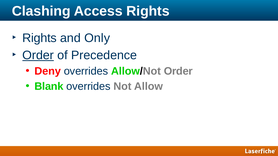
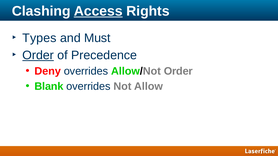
Access underline: none -> present (98, 11)
Rights: Rights -> Types (39, 38)
Only: Only -> Must (97, 38)
